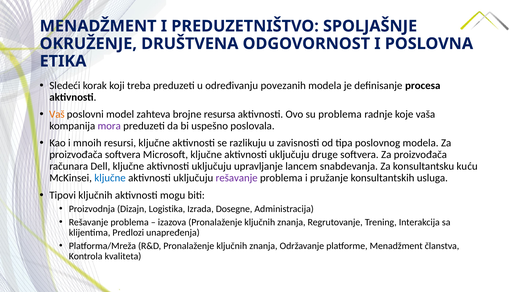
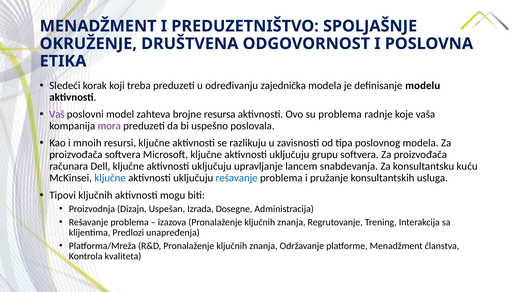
povezanih: povezanih -> zajednička (283, 86)
procesa: procesa -> modelu (423, 86)
Vaš colour: orange -> purple (57, 114)
druge: druge -> grupu (325, 155)
rešavanje colour: purple -> blue (237, 178)
Logistika: Logistika -> Uspešan (167, 209)
